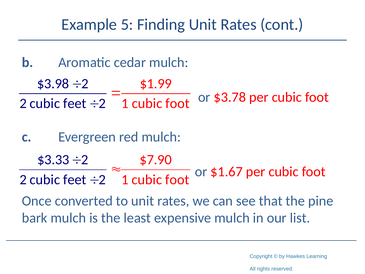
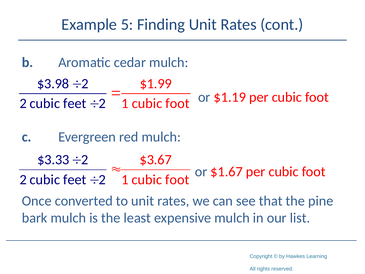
$3.78: $3.78 -> $1.19 (230, 97)
$7.90: $7.90 -> $3.67 (156, 160)
